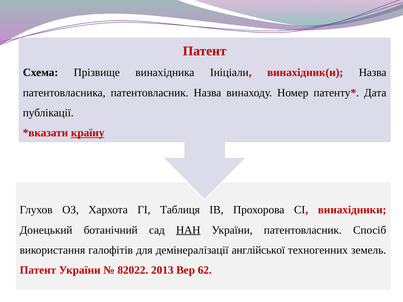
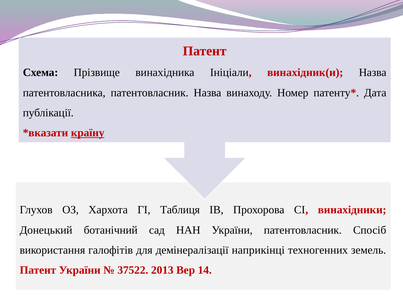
НАН underline: present -> none (188, 230)
англійської: англійської -> наприкінці (258, 250)
82022: 82022 -> 37522 (133, 270)
62: 62 -> 14 (205, 270)
